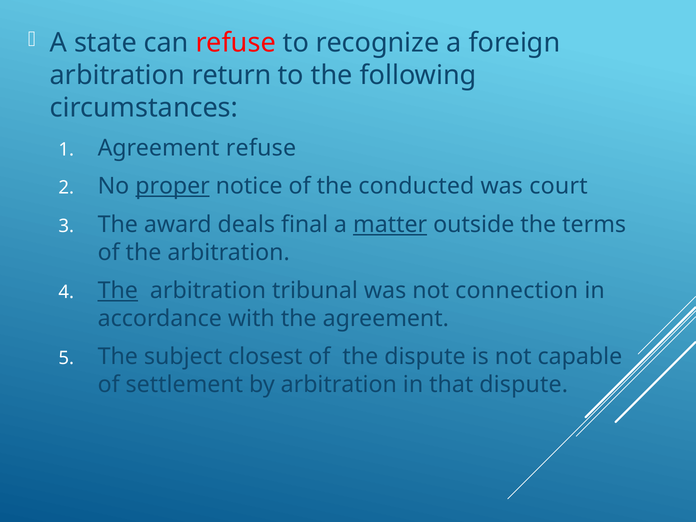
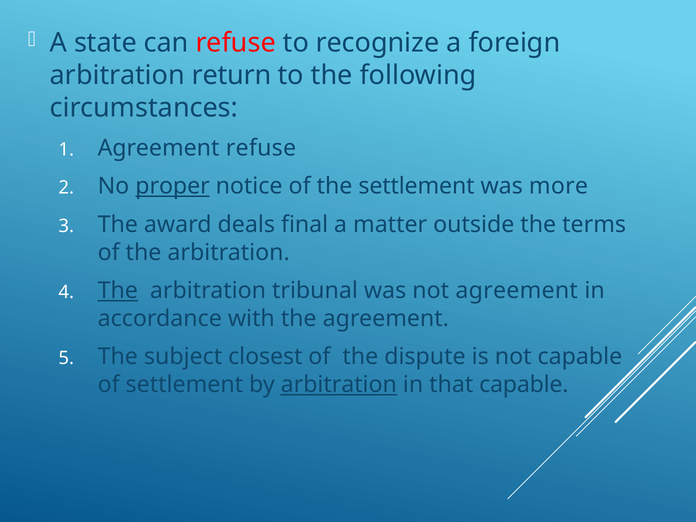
the conducted: conducted -> settlement (417, 186)
court: court -> more (559, 186)
matter underline: present -> none (390, 225)
not connection: connection -> agreement (517, 291)
arbitration underline: none -> present (339, 385)
that dispute: dispute -> capable (524, 385)
